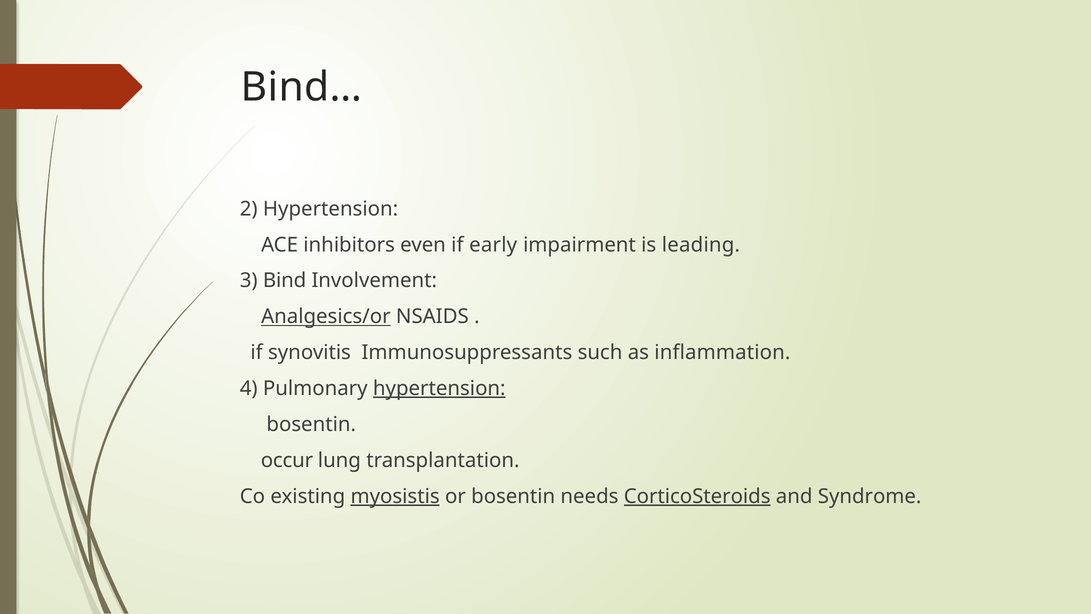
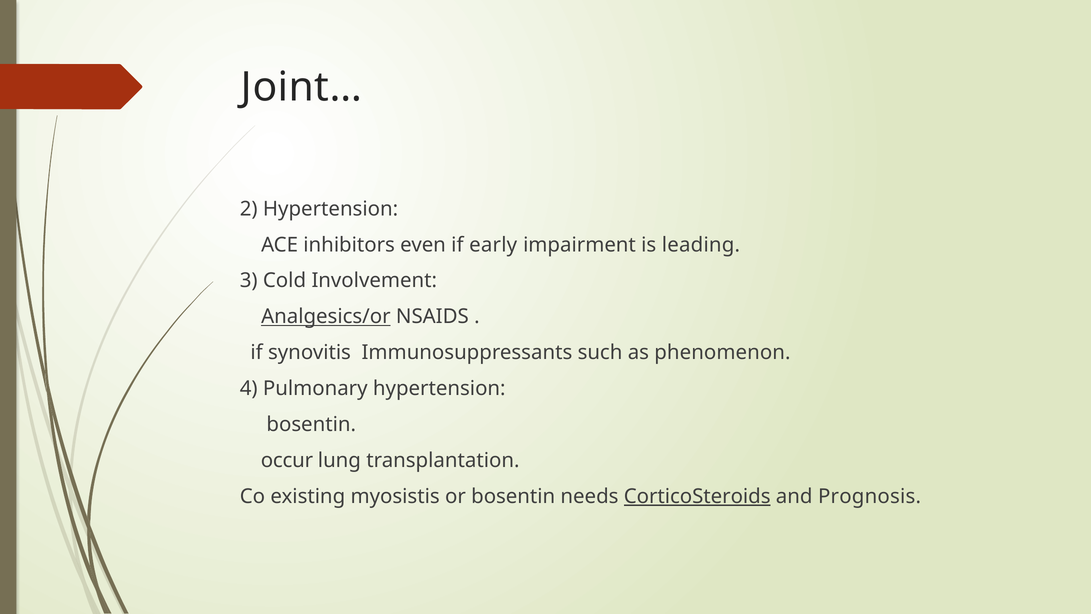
Bind…: Bind… -> Joint… (301, 87)
Bind: Bind -> Cold (284, 281)
inflammation: inflammation -> phenomenon (722, 352)
hypertension underline: present -> none (439, 388)
myosistis underline: present -> none (395, 496)
Syndrome: Syndrome -> Prognosis (870, 496)
